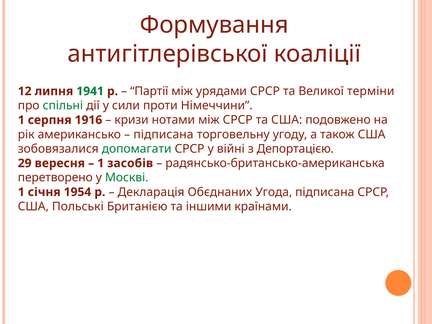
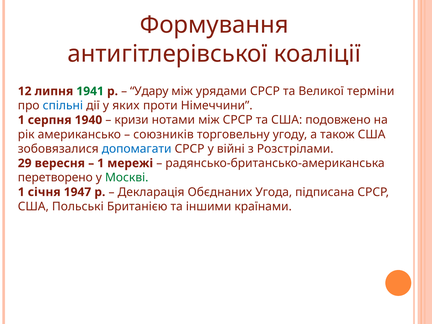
Партії: Партії -> Удару (149, 91)
спільні colour: green -> blue (63, 106)
сили: сили -> яких (126, 106)
1916: 1916 -> 1940 (88, 120)
підписана: підписана -> союзників (163, 134)
допомагати colour: green -> blue (137, 149)
Депортацією: Депортацією -> Розстрілами (295, 149)
засобів: засобів -> мережі (130, 163)
1954: 1954 -> 1947 (77, 192)
